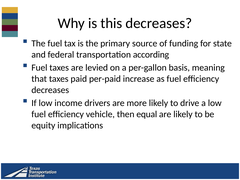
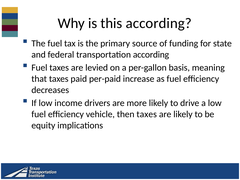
this decreases: decreases -> according (159, 23)
then equal: equal -> taxes (147, 114)
